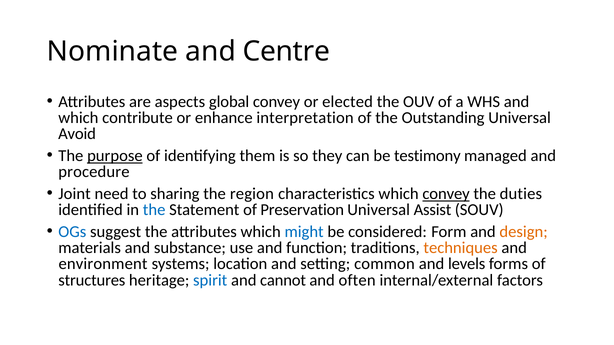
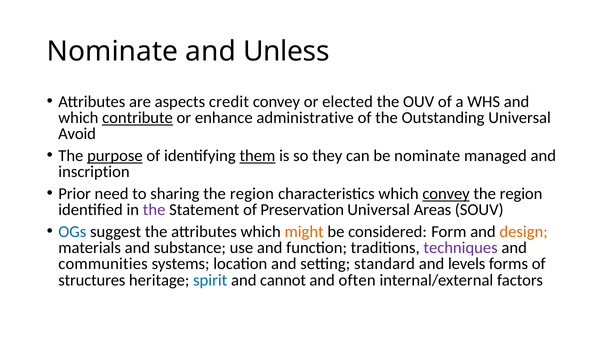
Centre: Centre -> Unless (286, 52)
global: global -> credit (229, 102)
contribute underline: none -> present (138, 118)
interpretation: interpretation -> administrative (305, 118)
them underline: none -> present (257, 156)
be testimony: testimony -> nominate (427, 156)
procedure: procedure -> inscription (94, 172)
Joint: Joint -> Prior (75, 194)
duties: duties -> region (521, 194)
the colour: blue -> purple (154, 210)
Assist: Assist -> Areas (432, 210)
might colour: blue -> orange (304, 232)
techniques colour: orange -> purple (461, 248)
environment: environment -> communities (103, 264)
common: common -> standard (384, 264)
